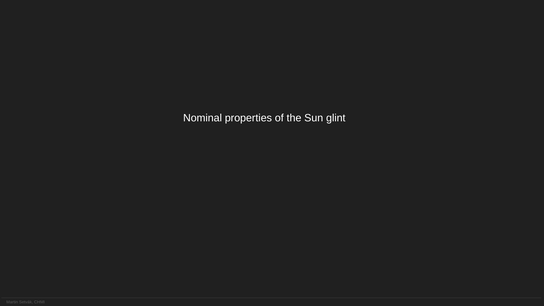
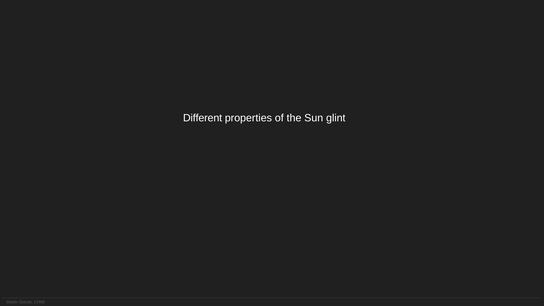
Nominal: Nominal -> Different (203, 118)
